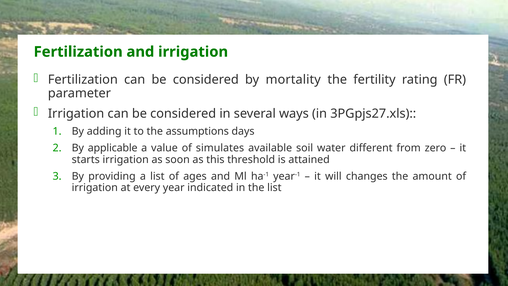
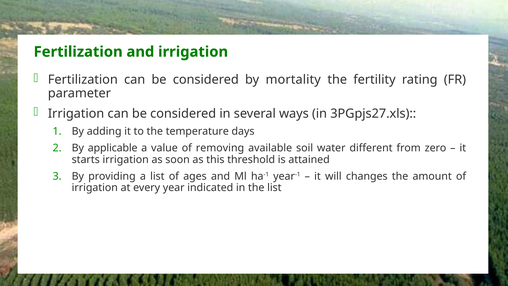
assumptions: assumptions -> temperature (197, 131)
simulates: simulates -> removing (220, 148)
